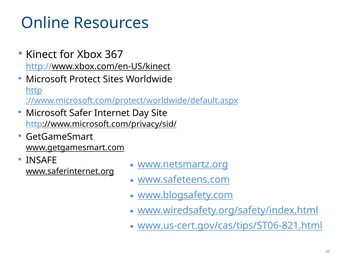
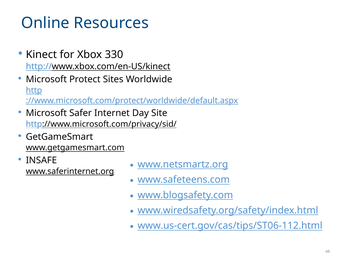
367: 367 -> 330 (114, 54)
www.us-cert.gov/cas/tips/ST06-821.html: www.us-cert.gov/cas/tips/ST06-821.html -> www.us-cert.gov/cas/tips/ST06-112.html (230, 226)
